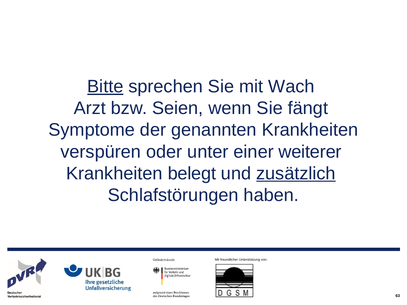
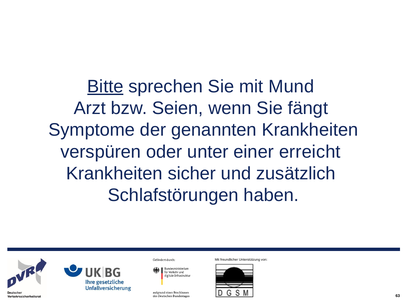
Wach: Wach -> Mund (291, 87)
weiterer: weiterer -> erreicht (310, 152)
belegt: belegt -> sicher (192, 174)
zusätzlich underline: present -> none (296, 174)
